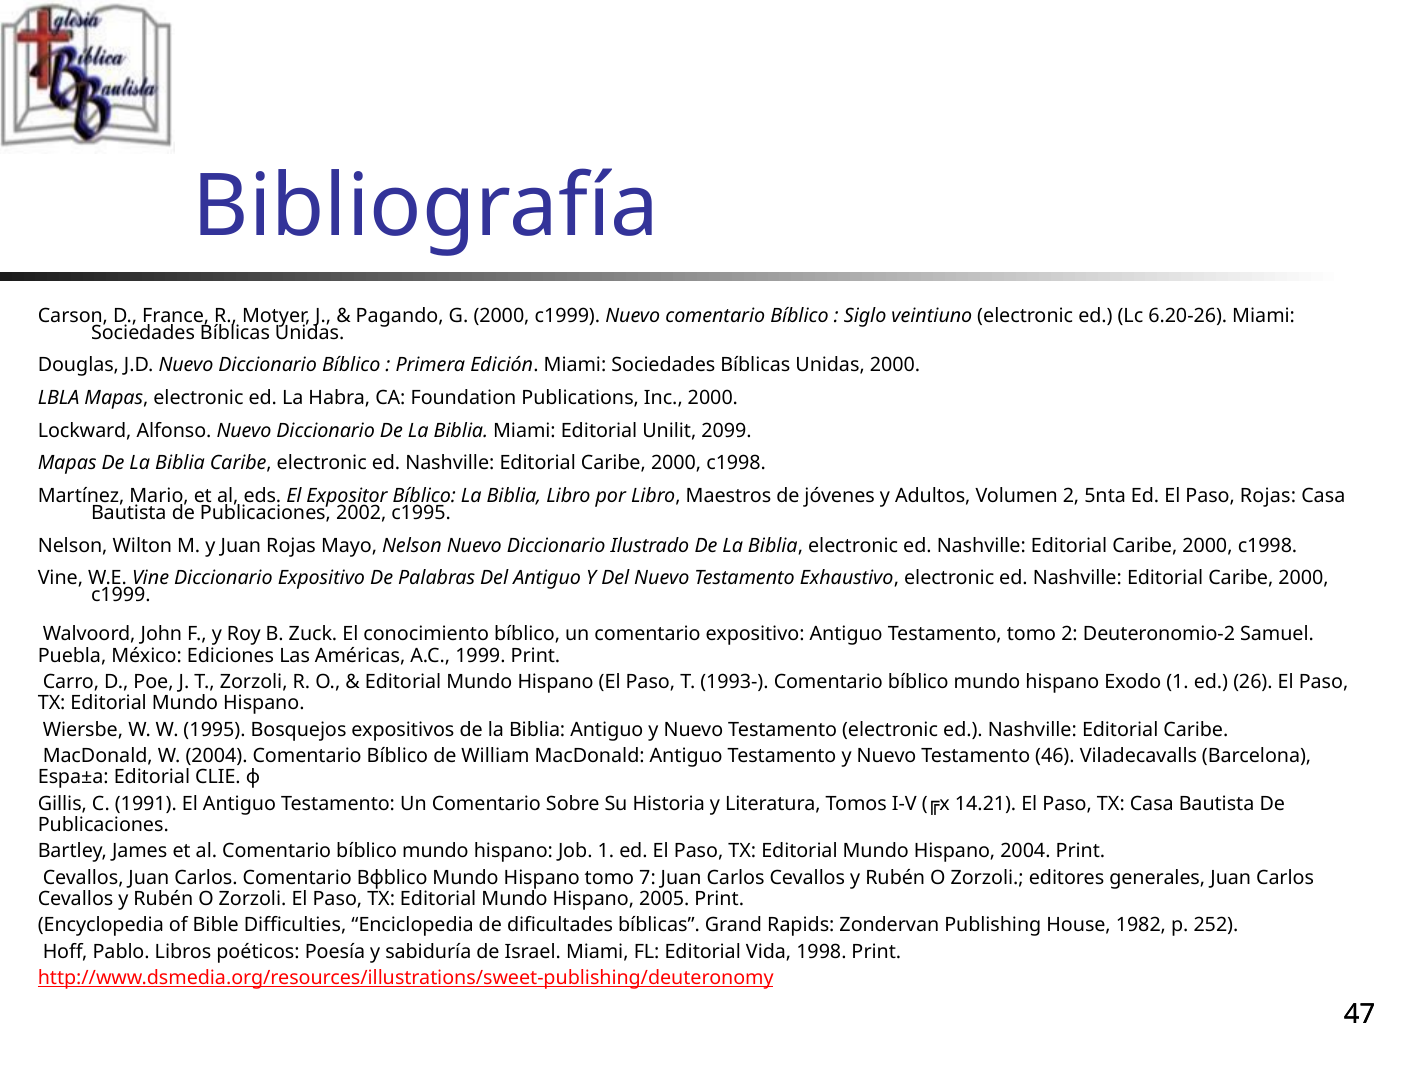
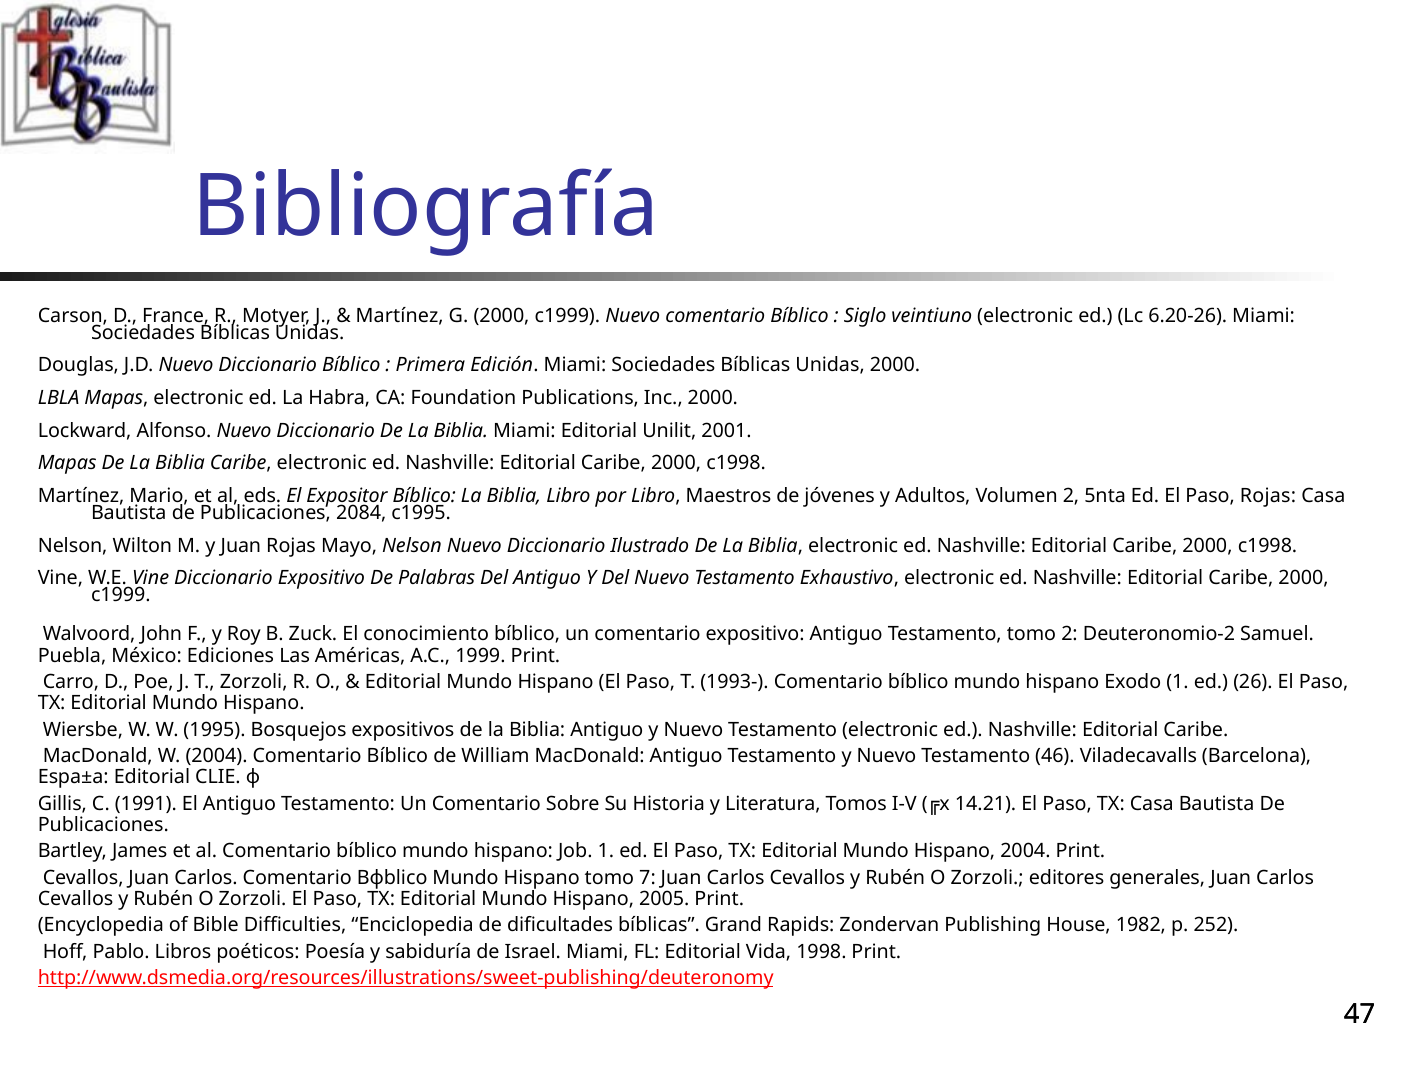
Pagando: Pagando -> Martínez (400, 316)
2099: 2099 -> 2001 (727, 431)
2002: 2002 -> 2084 (361, 513)
